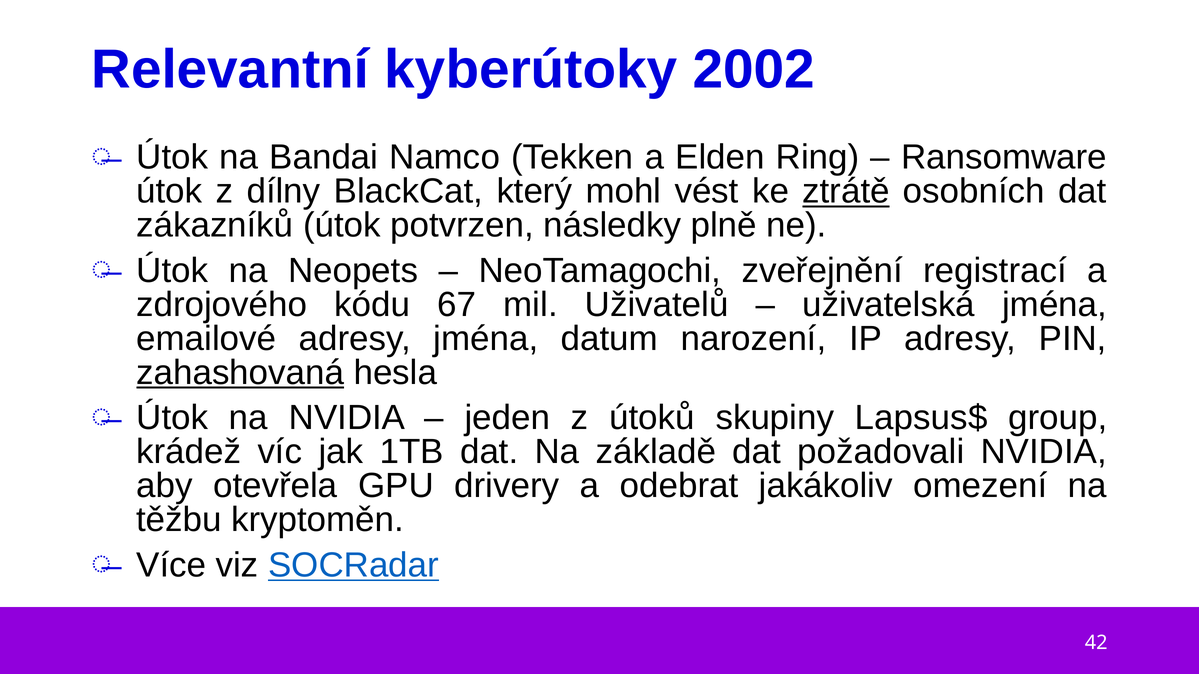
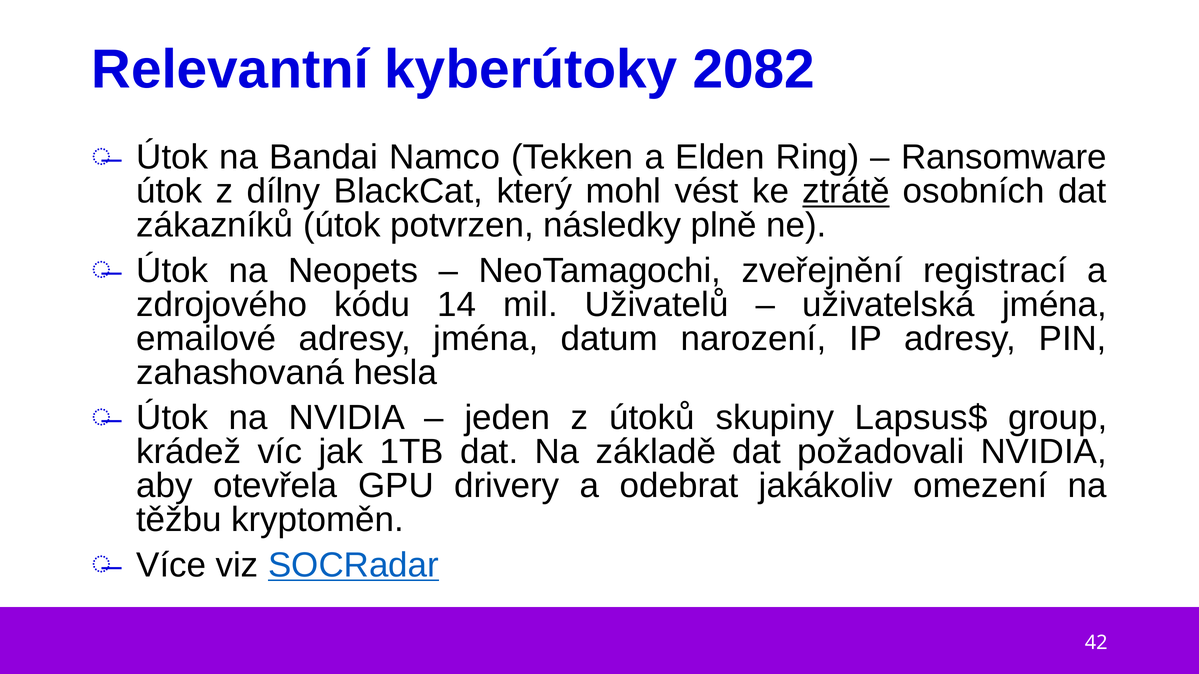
2002: 2002 -> 2082 (754, 70)
67: 67 -> 14 (457, 305)
zahashovaná underline: present -> none (240, 373)
